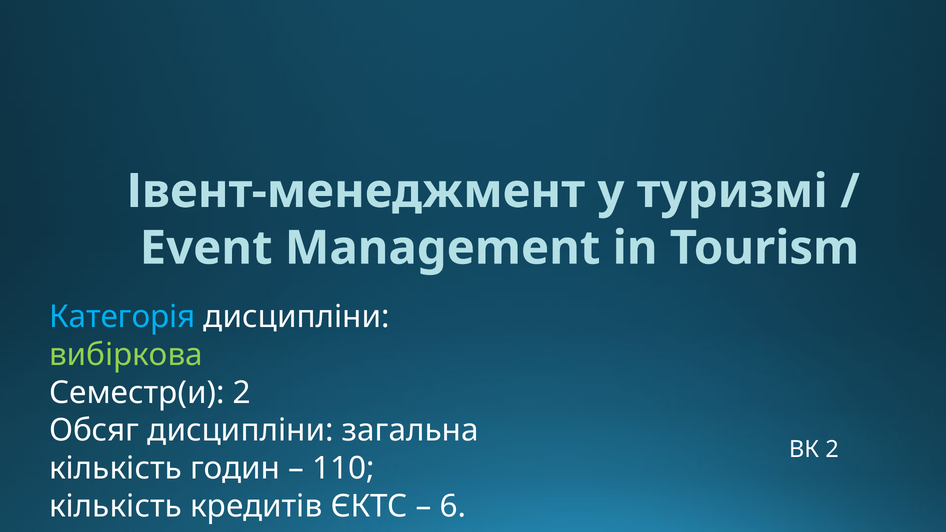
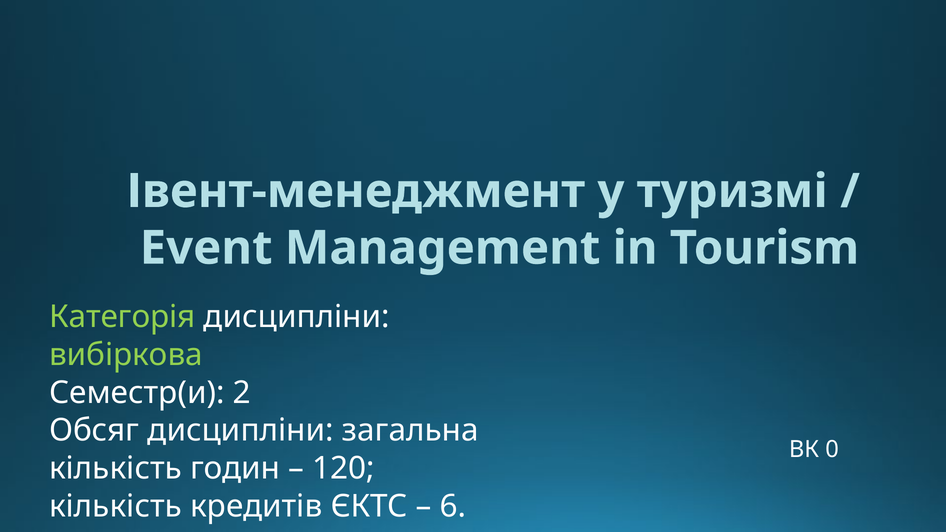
Категорія colour: light blue -> light green (122, 317)
ВК 2: 2 -> 0 (832, 450)
110: 110 -> 120 (344, 468)
